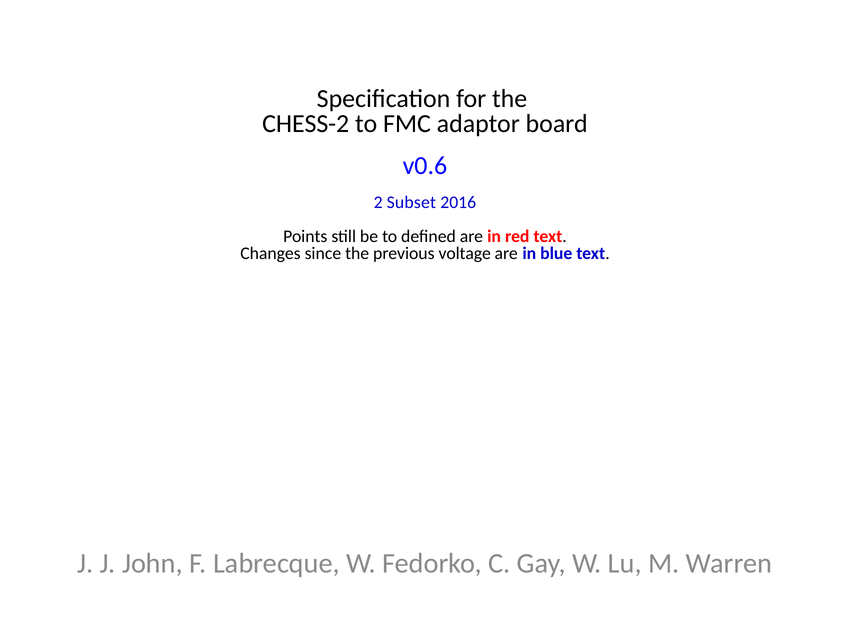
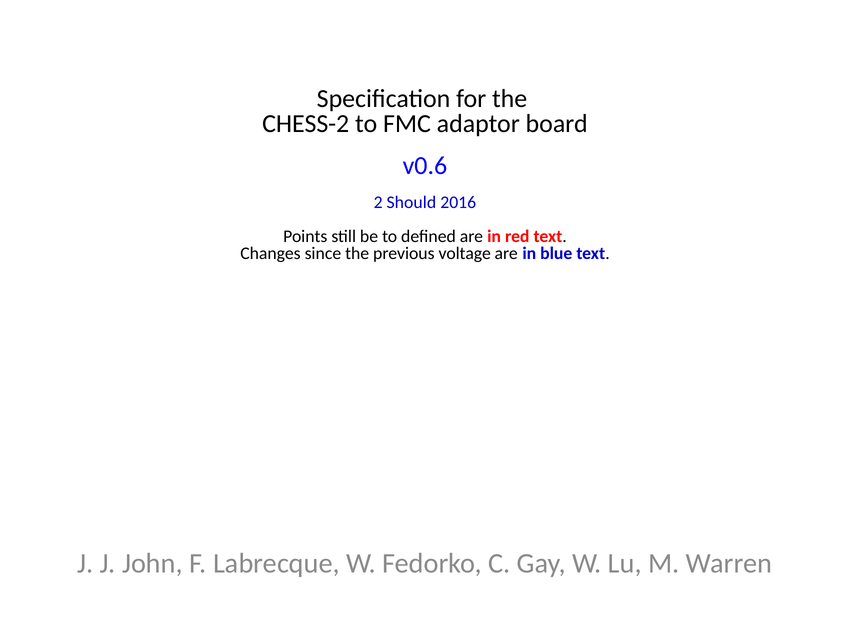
Subset: Subset -> Should (411, 202)
